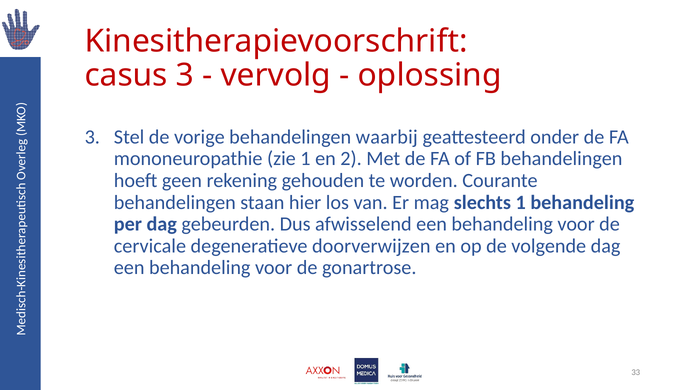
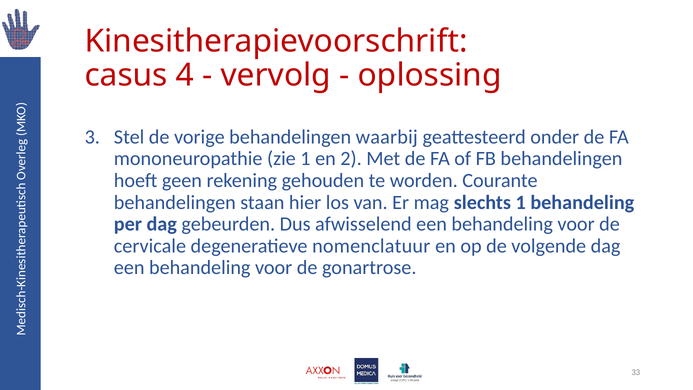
casus 3: 3 -> 4 (185, 75)
doorverwijzen: doorverwijzen -> nomenclatuur (371, 246)
